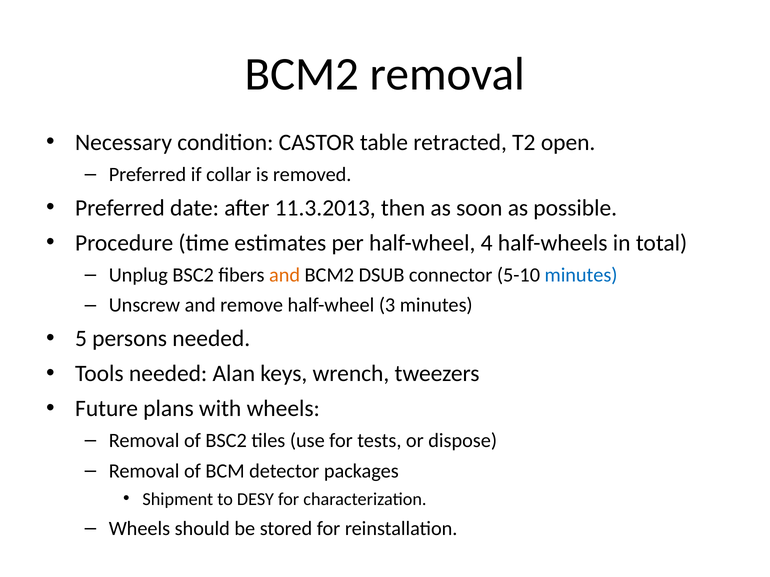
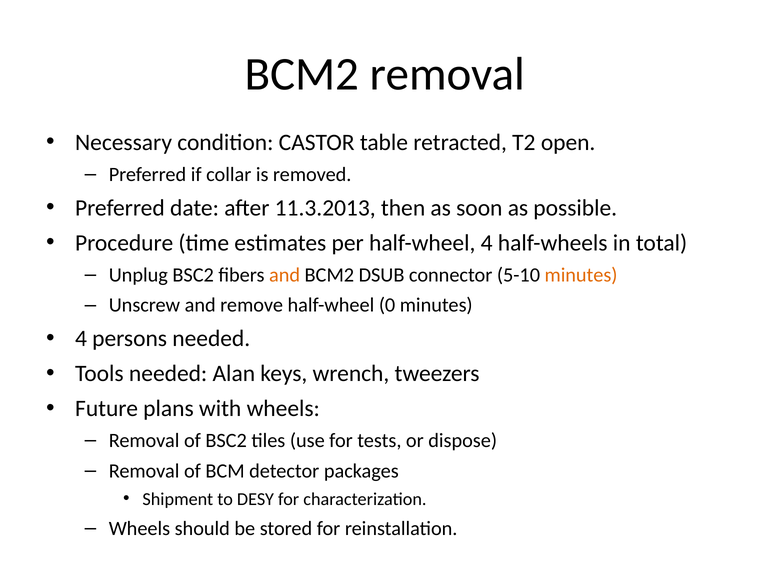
minutes colour: blue -> orange (581, 275)
3: 3 -> 0 (387, 306)
5: 5 -> 4 (81, 339)
